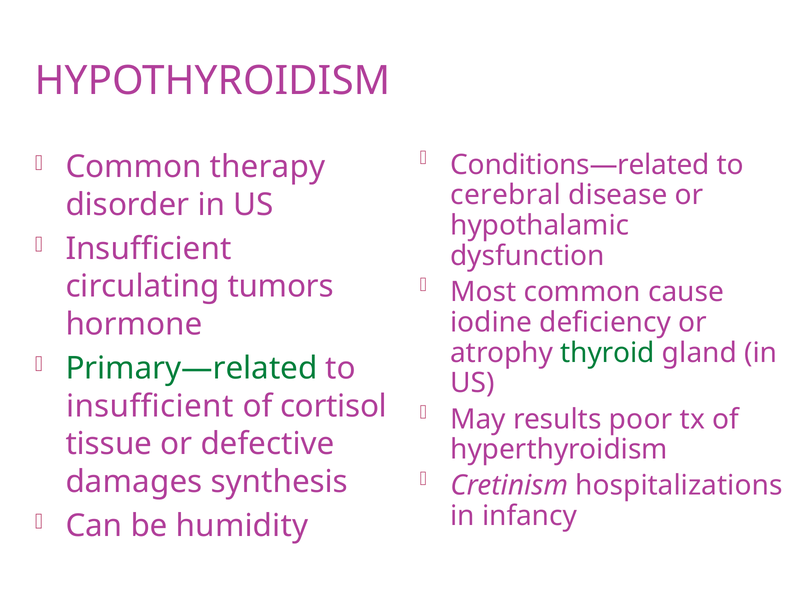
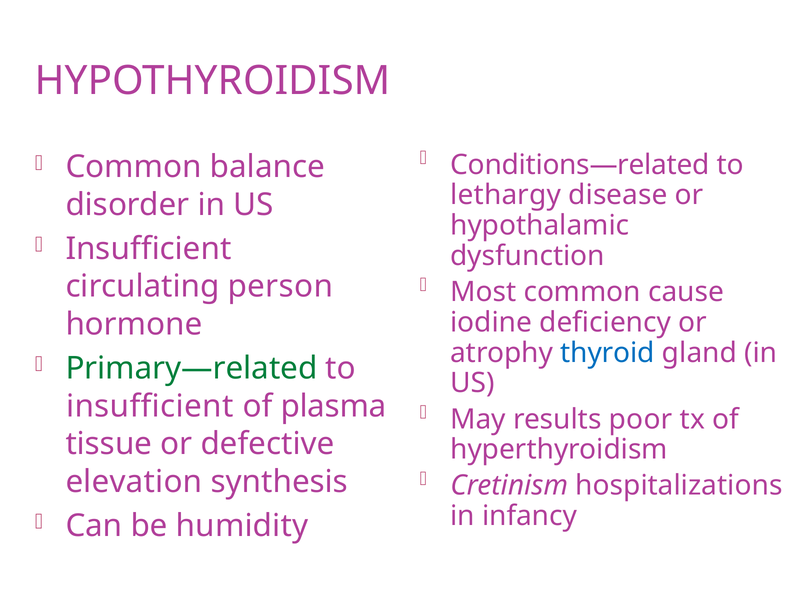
therapy: therapy -> balance (267, 167)
cerebral: cerebral -> lethargy (506, 195)
tumors: tumors -> person (280, 286)
thyroid colour: green -> blue (608, 352)
cortisol: cortisol -> plasma (334, 406)
damages: damages -> elevation (134, 481)
